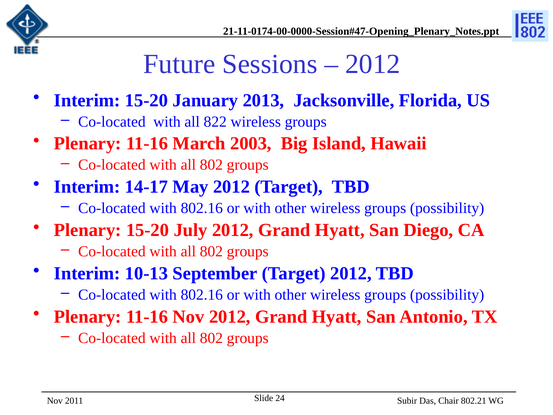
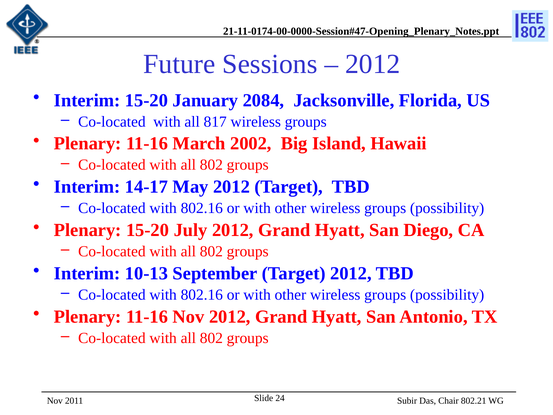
2013: 2013 -> 2084 (263, 100)
822: 822 -> 817 (215, 122)
2003: 2003 -> 2002 (251, 143)
